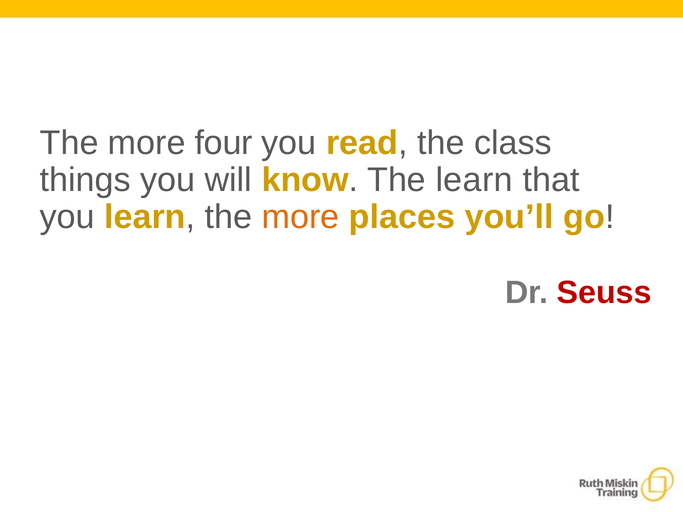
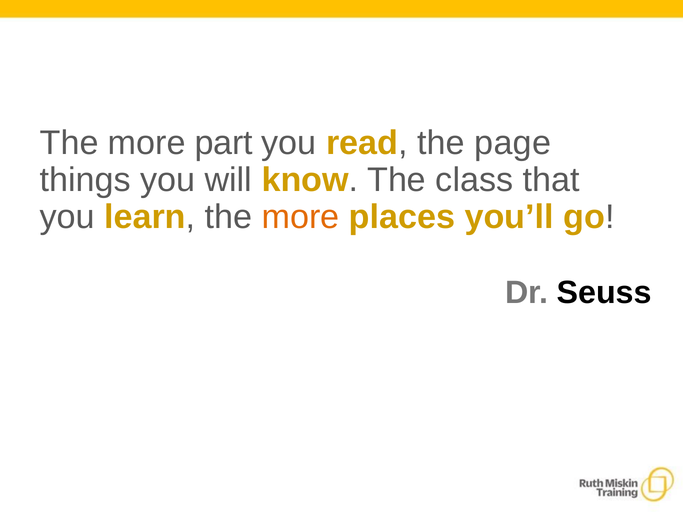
four: four -> part (224, 143)
class: class -> page (513, 143)
The learn: learn -> class (474, 180)
Seuss colour: red -> black (604, 293)
